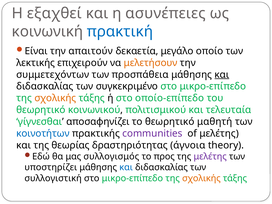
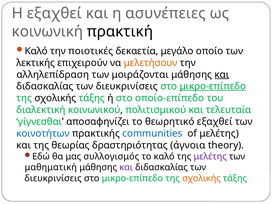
πρακτική colour: blue -> black (120, 31)
Είναι: Είναι -> Καλό (36, 51)
απαιτούν: απαιτούν -> ποιοτικές (91, 51)
συμμετεχόντων: συμμετεχόντων -> αλληλεπίδραση (53, 75)
προσπάθεια: προσπάθεια -> μοιράζονται (140, 75)
συγκεκριμένο: συγκεκριμένο -> διευκρινίσεις (127, 86)
μικρο-επίπεδο underline: none -> present (213, 86)
σχολικής colour: orange -> black (55, 98)
θεωρητικό: θεωρητικό -> διαλεκτική (41, 110)
θεωρητικό μαθητή: μαθητή -> εξαχθεί (215, 122)
communities colour: purple -> blue (152, 133)
το προς: προς -> καλό (164, 157)
υποστηρίζει: υποστηρίζει -> μαθηματική (51, 167)
και colour: blue -> purple (126, 167)
συλλογιστική: συλλογιστική -> διευκρινίσεις (53, 178)
